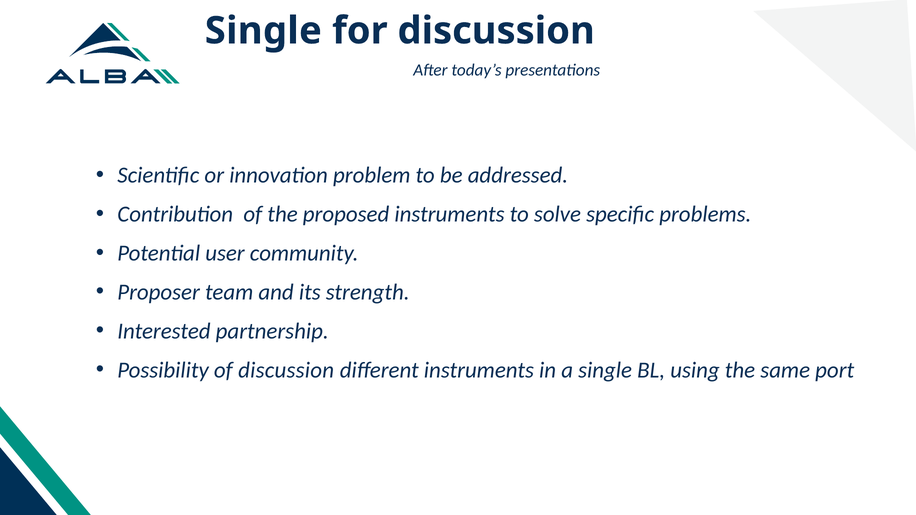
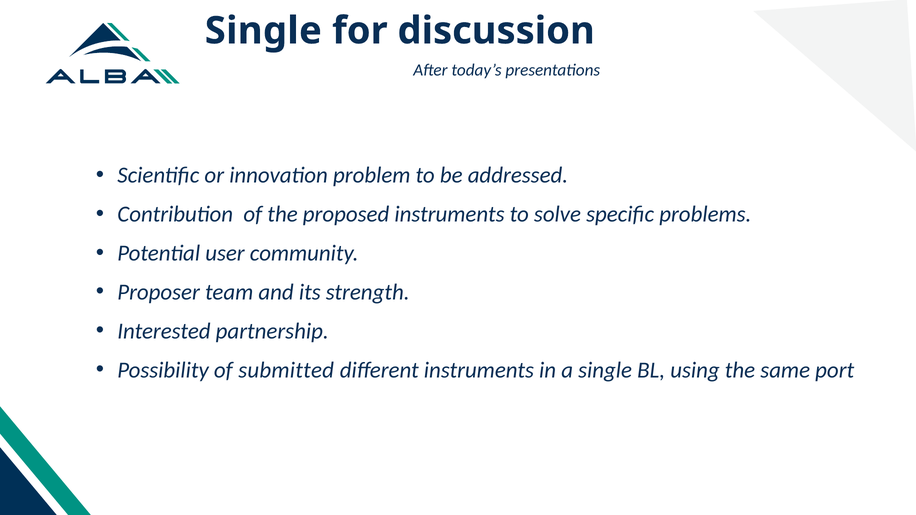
of discussion: discussion -> submitted (286, 370)
